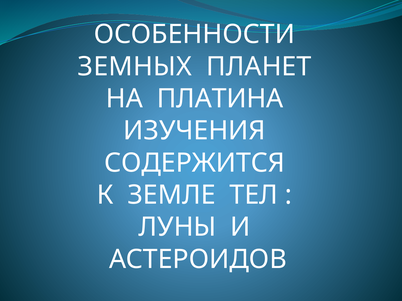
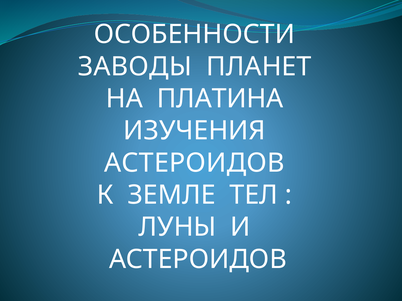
ЗЕМНЫХ: ЗЕМНЫХ -> ЗАВОДЫ (135, 67)
СОДЕРЖИТСЯ: СОДЕРЖИТСЯ -> АСТЕРОИДОВ (194, 163)
